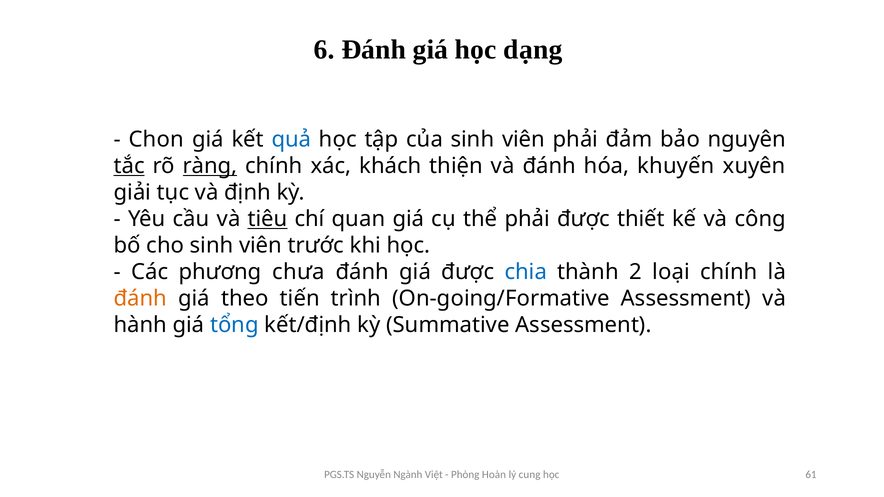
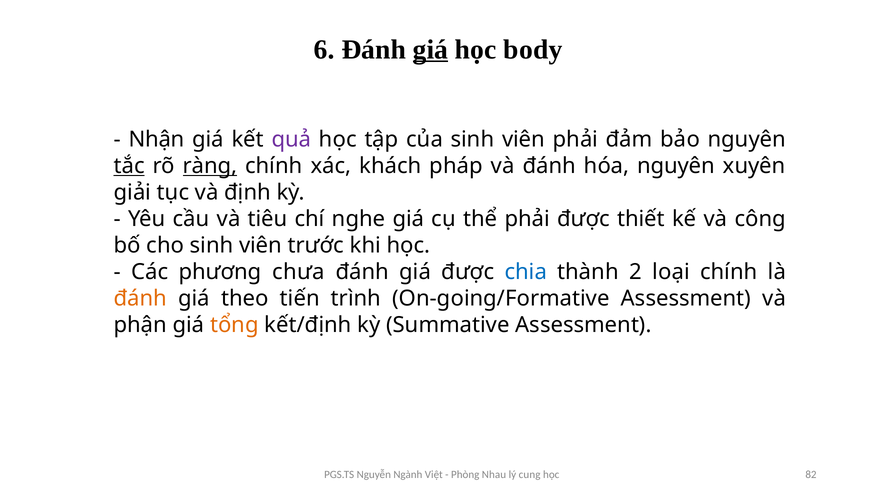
giá underline: none -> present (430, 50)
dạng: dạng -> body (533, 50)
Chọn: Chọn -> Nhận (157, 139)
quả colour: blue -> purple (291, 139)
thiện: thiện -> pháp (456, 166)
hóa khuyến: khuyến -> nguyên (676, 166)
tiêu underline: present -> none (268, 219)
quan: quan -> nghe (359, 219)
hành: hành -> phận (140, 325)
tổng colour: blue -> orange (234, 325)
Hoàn: Hoàn -> Nhau (494, 475)
61: 61 -> 82 (811, 475)
